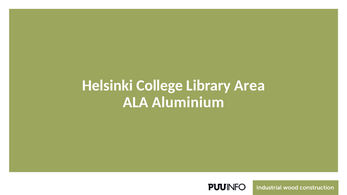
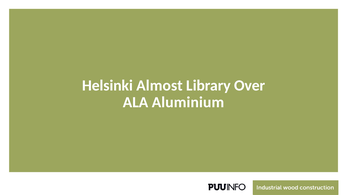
College: College -> Almost (160, 86)
Area: Area -> Over (250, 86)
